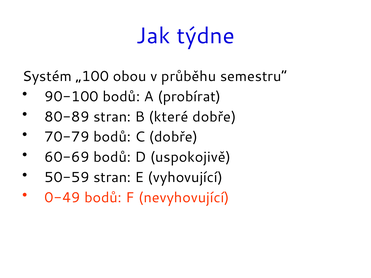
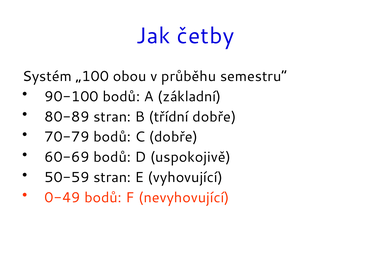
týdne: týdne -> četby (206, 36)
probírat: probírat -> základní (189, 97)
které: které -> třídní (169, 117)
